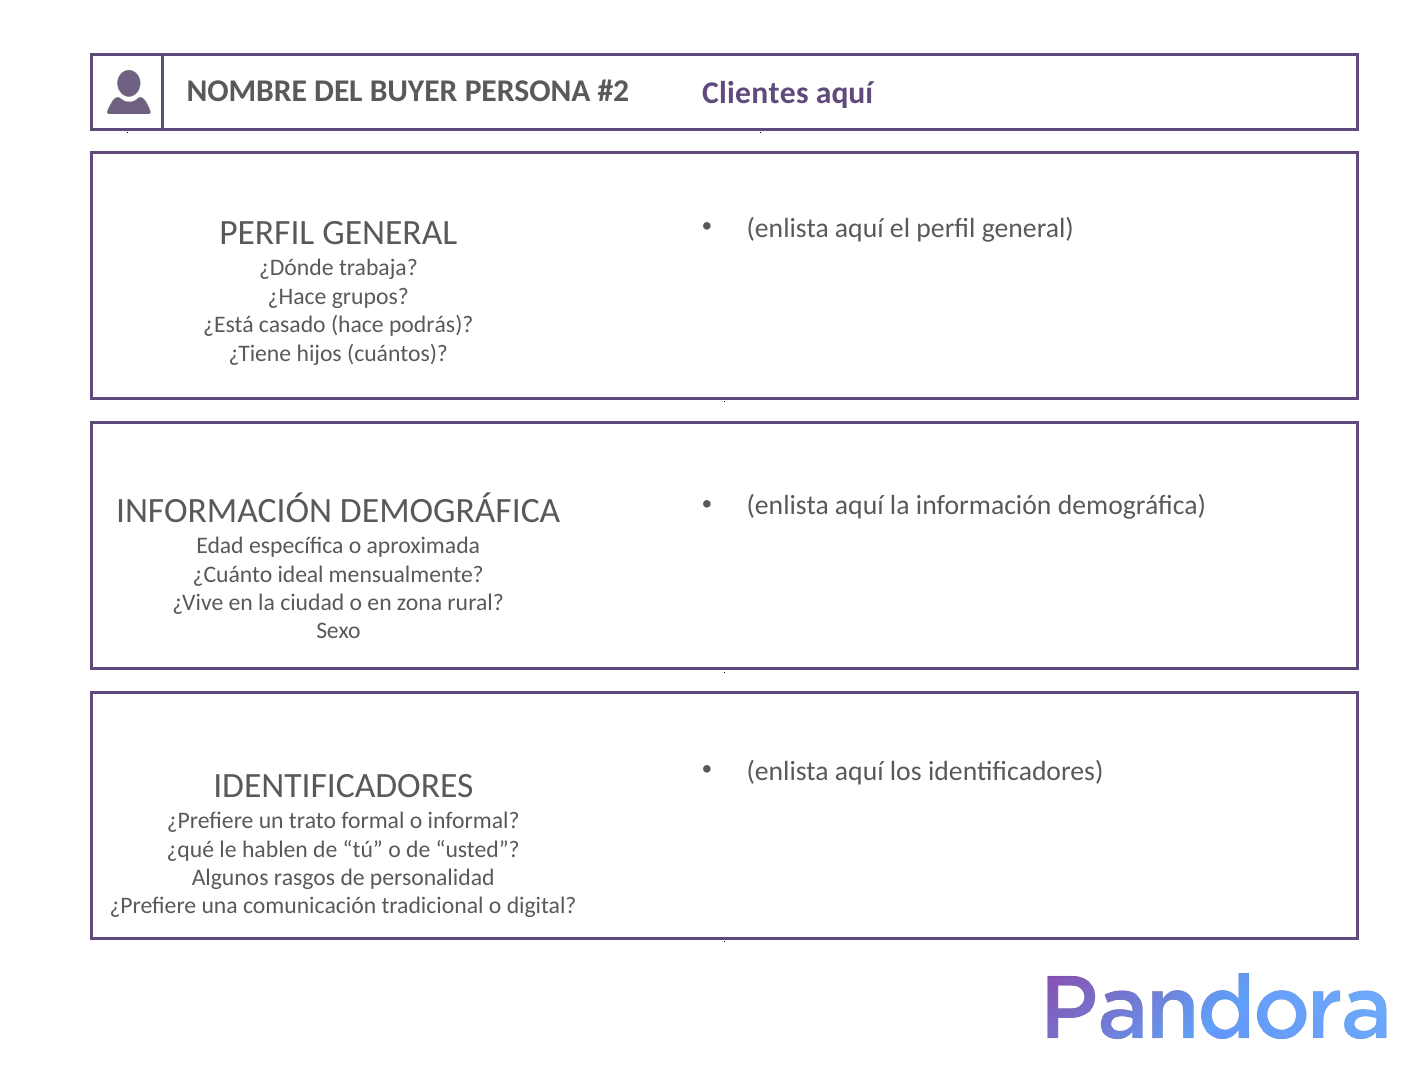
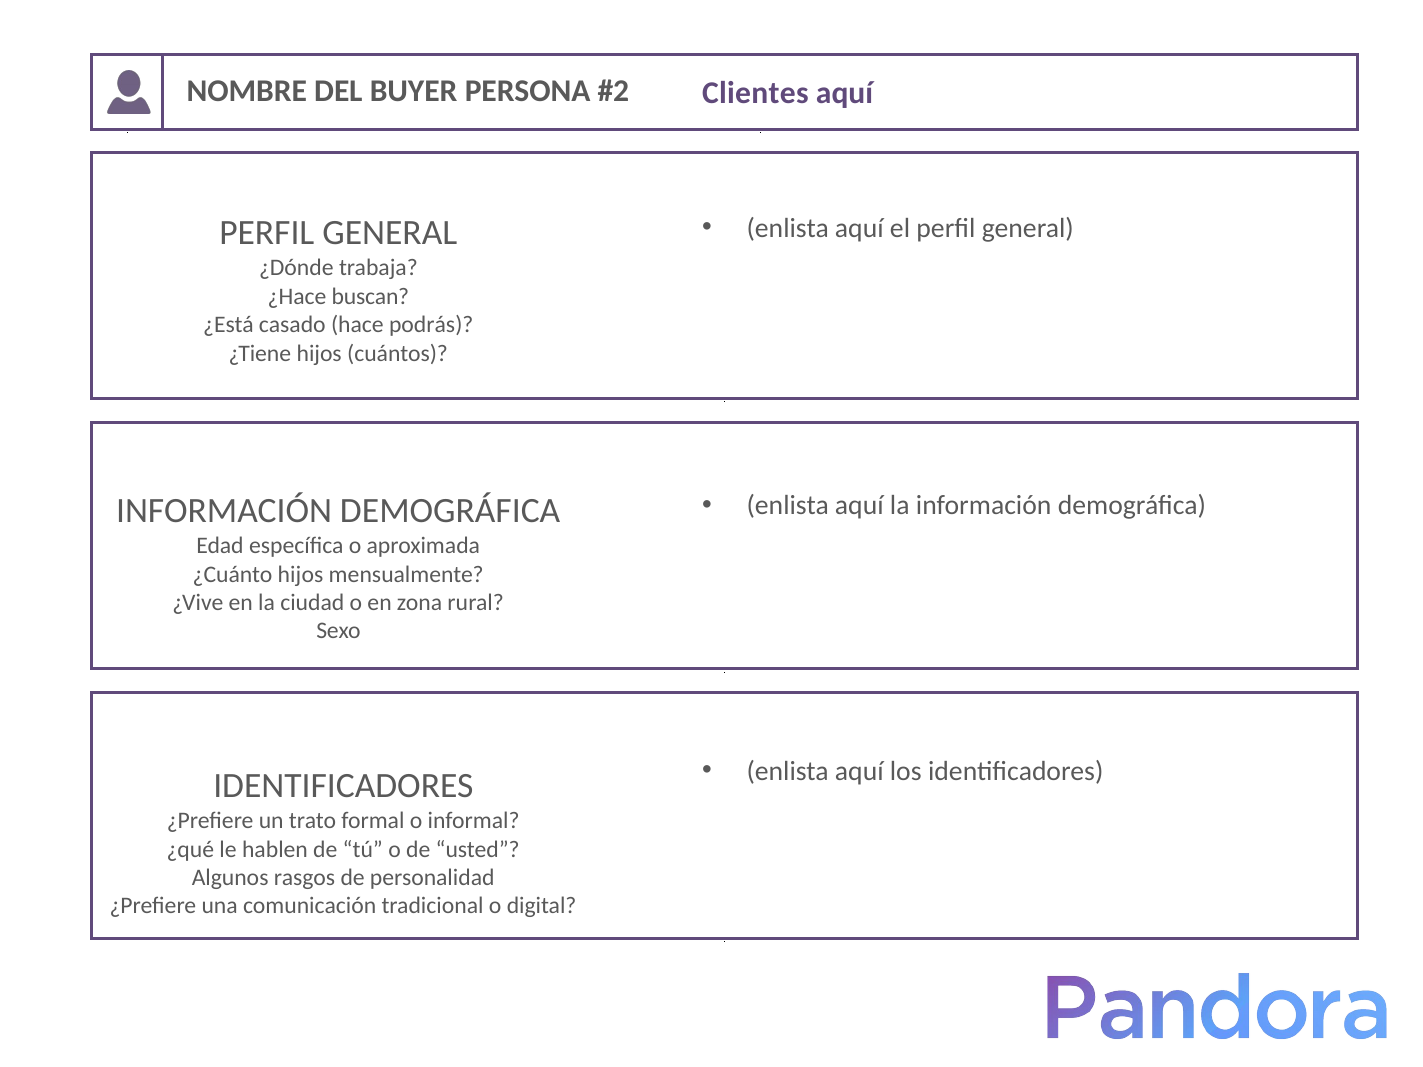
grupos: grupos -> buscan (370, 296)
¿Cuánto ideal: ideal -> hijos (301, 574)
